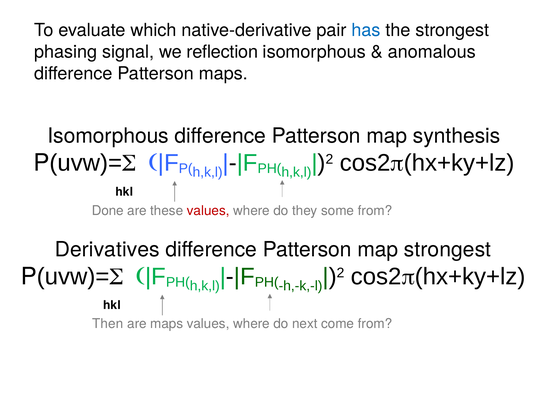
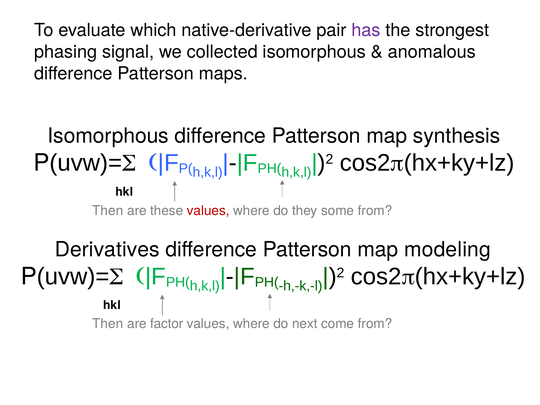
has colour: blue -> purple (366, 30)
reflection: reflection -> collected (222, 52)
Done: Done -> Then (108, 211)
map strongest: strongest -> modeling (447, 249)
are maps: maps -> factor (167, 324)
